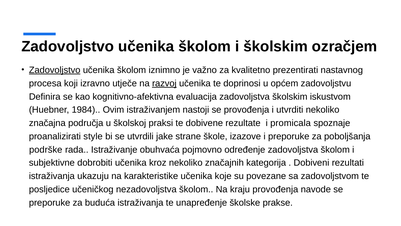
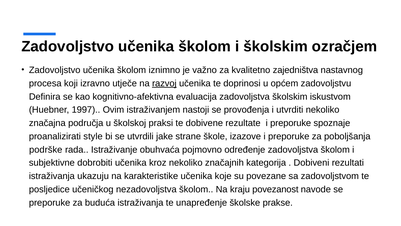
Zadovoljstvo underline: present -> none (55, 70)
prezentirati: prezentirati -> zajedništva (295, 70)
1984: 1984 -> 1997 (86, 110)
rezultate i promicala: promicala -> preporuke (291, 123)
kraju provođenja: provođenja -> povezanost (275, 189)
